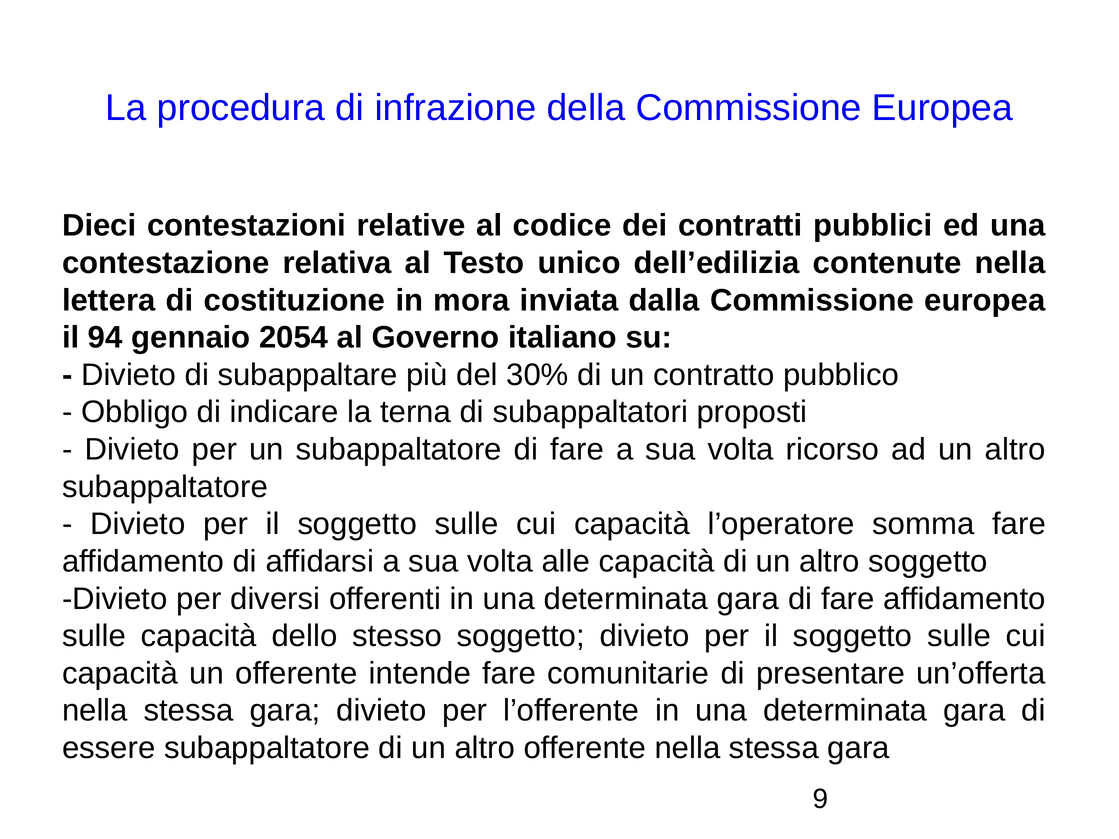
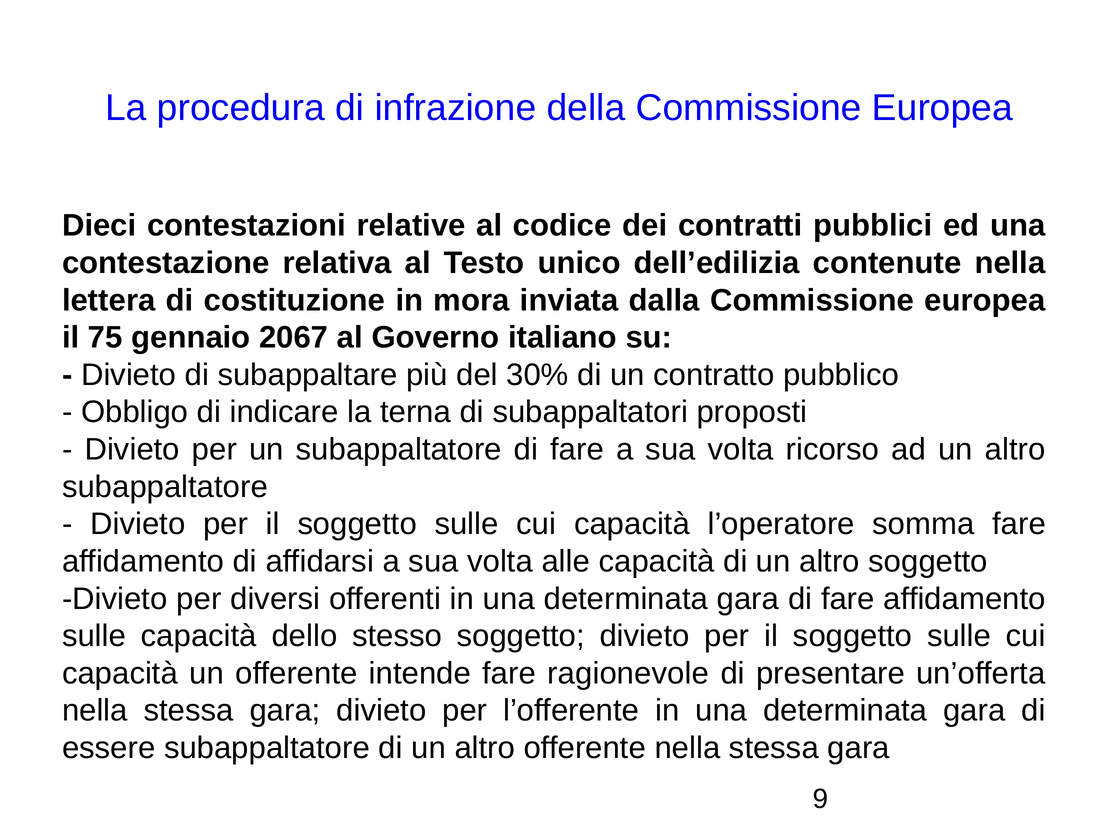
94: 94 -> 75 (105, 338)
2054: 2054 -> 2067 (294, 338)
comunitarie: comunitarie -> ragionevole (628, 674)
